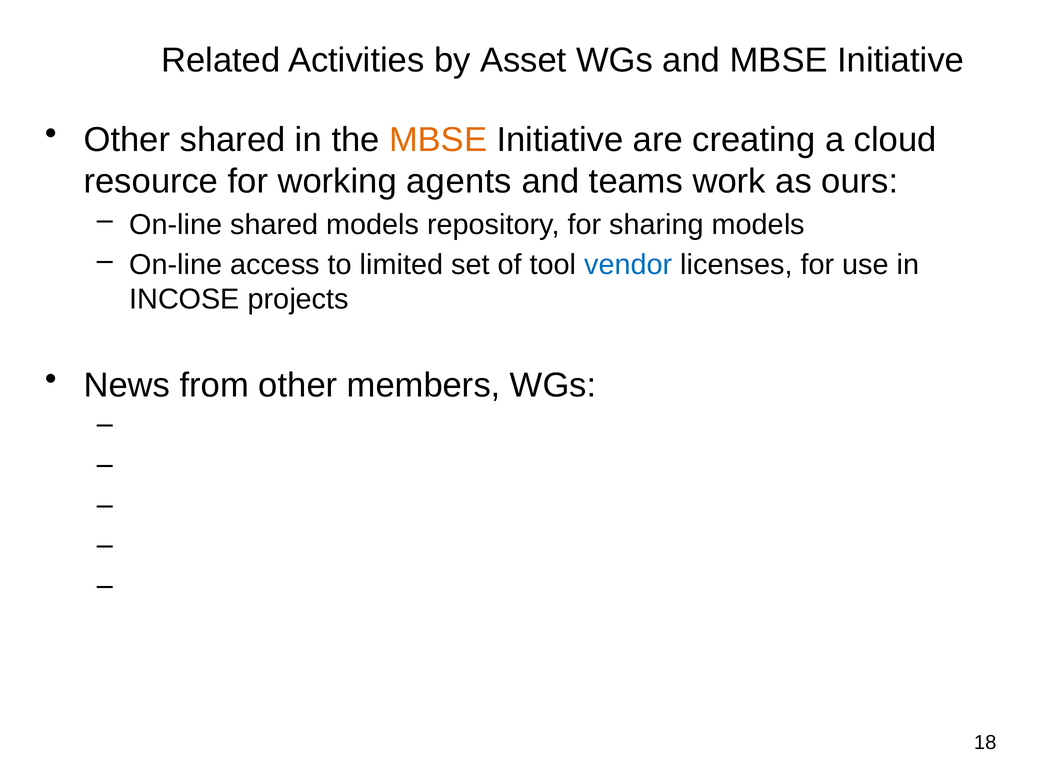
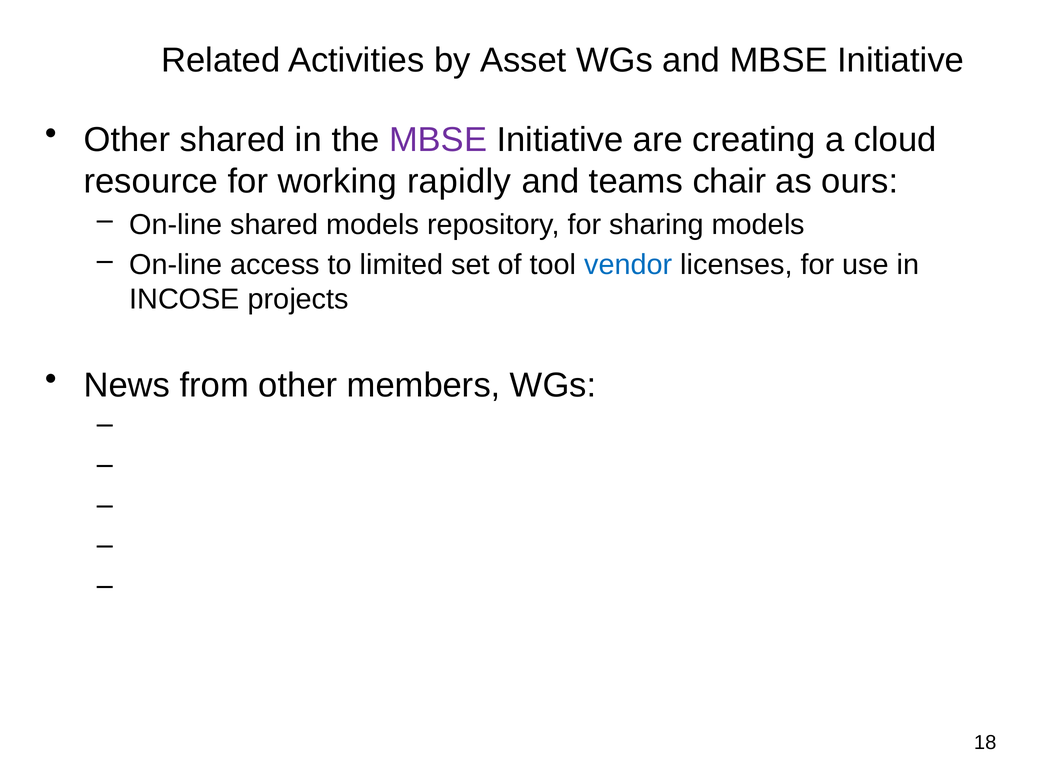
MBSE colour: orange -> purple (438, 140)
agents: agents -> rapidly (459, 181)
work: work -> chair (729, 181)
